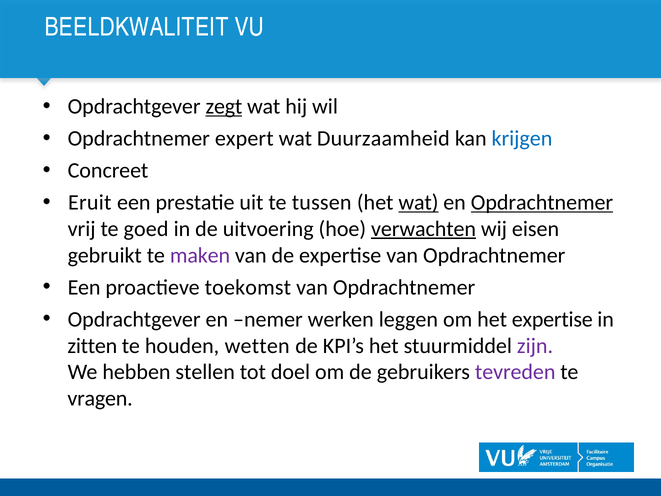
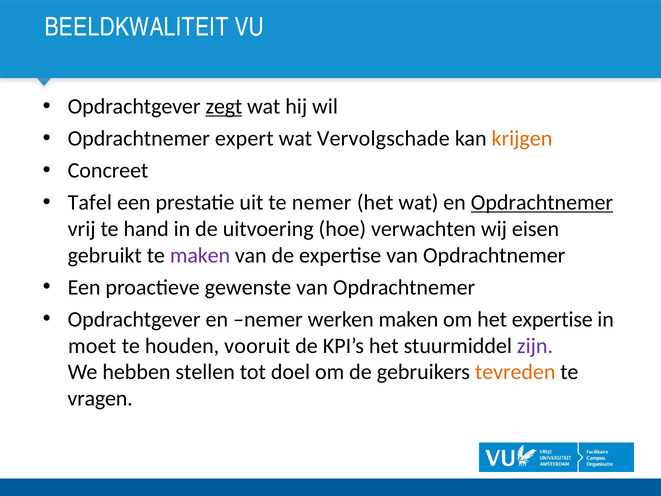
Duurzaamheid: Duurzaamheid -> Vervolgschade (383, 138)
krijgen colour: blue -> orange (522, 138)
Eruit: Eruit -> Tafel (90, 202)
te tussen: tussen -> nemer (322, 202)
wat underline: present -> none (418, 202)
goed: goed -> hand (146, 229)
verwachten underline: present -> none (424, 229)
toekomst: toekomst -> gewenste (248, 287)
werken leggen: leggen -> maken (409, 319)
zitten: zitten -> moet (92, 346)
wetten: wetten -> vooruit (257, 346)
tevreden colour: purple -> orange (515, 372)
